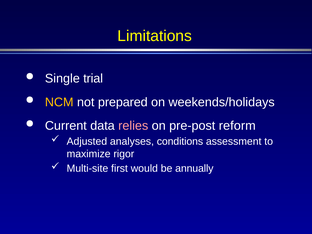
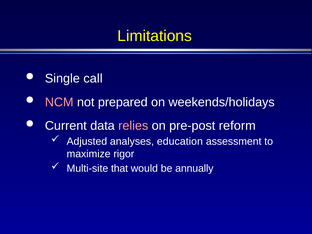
trial: trial -> call (93, 78)
NCM colour: yellow -> pink (59, 102)
conditions: conditions -> education (180, 142)
first: first -> that (120, 169)
